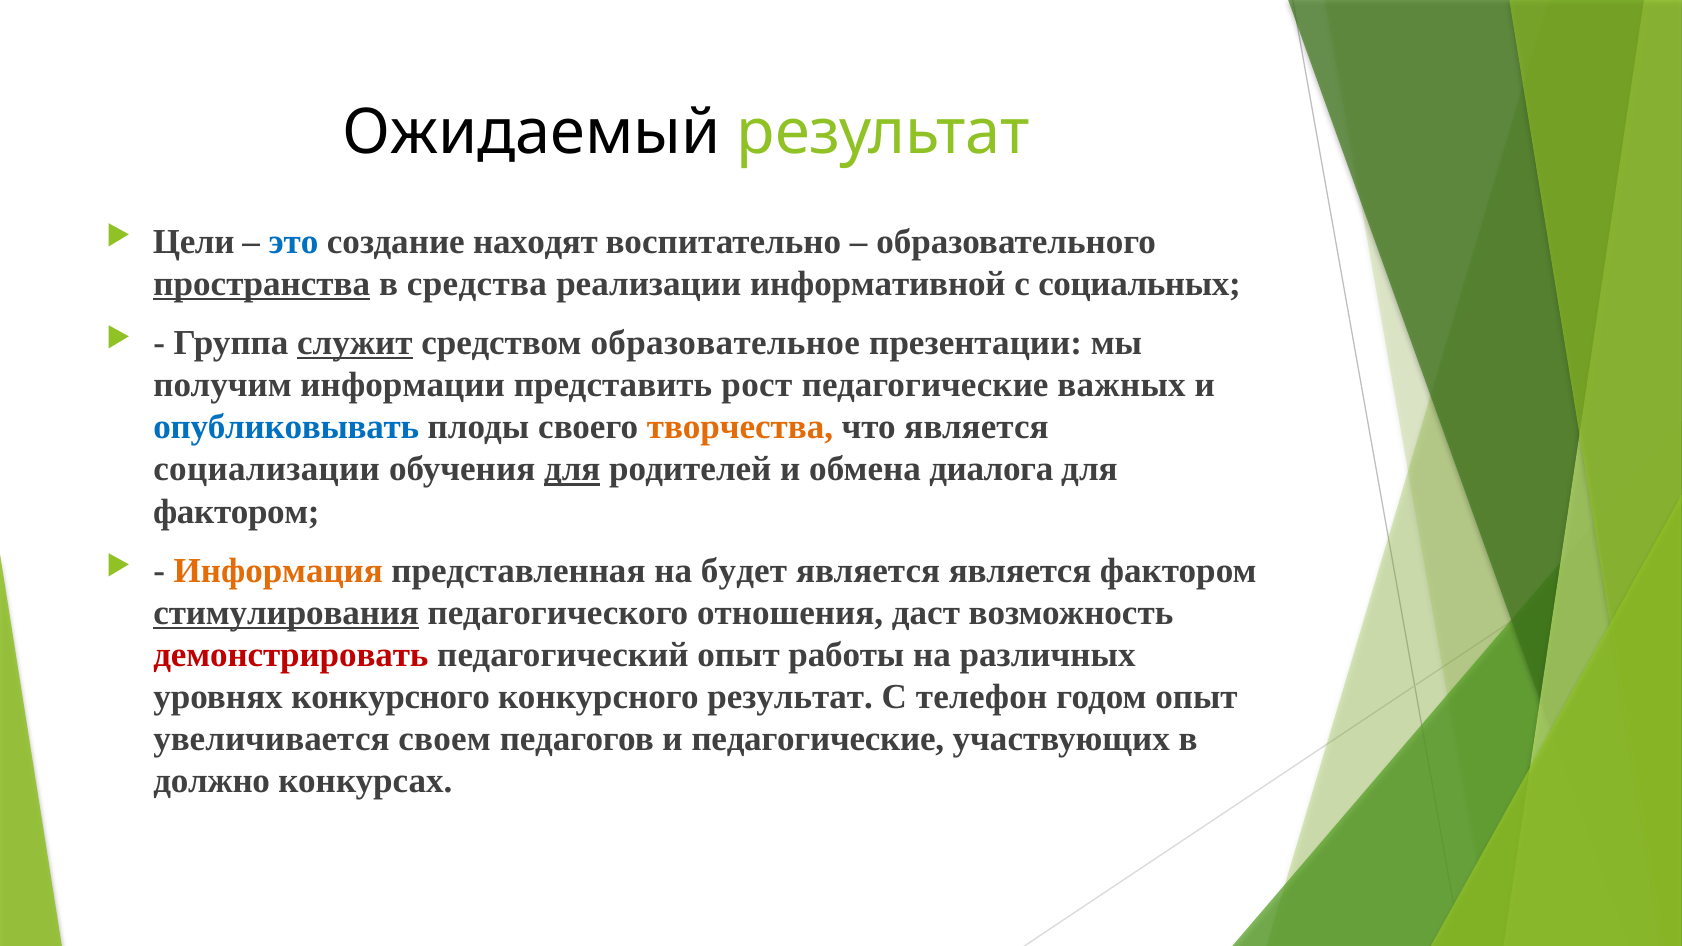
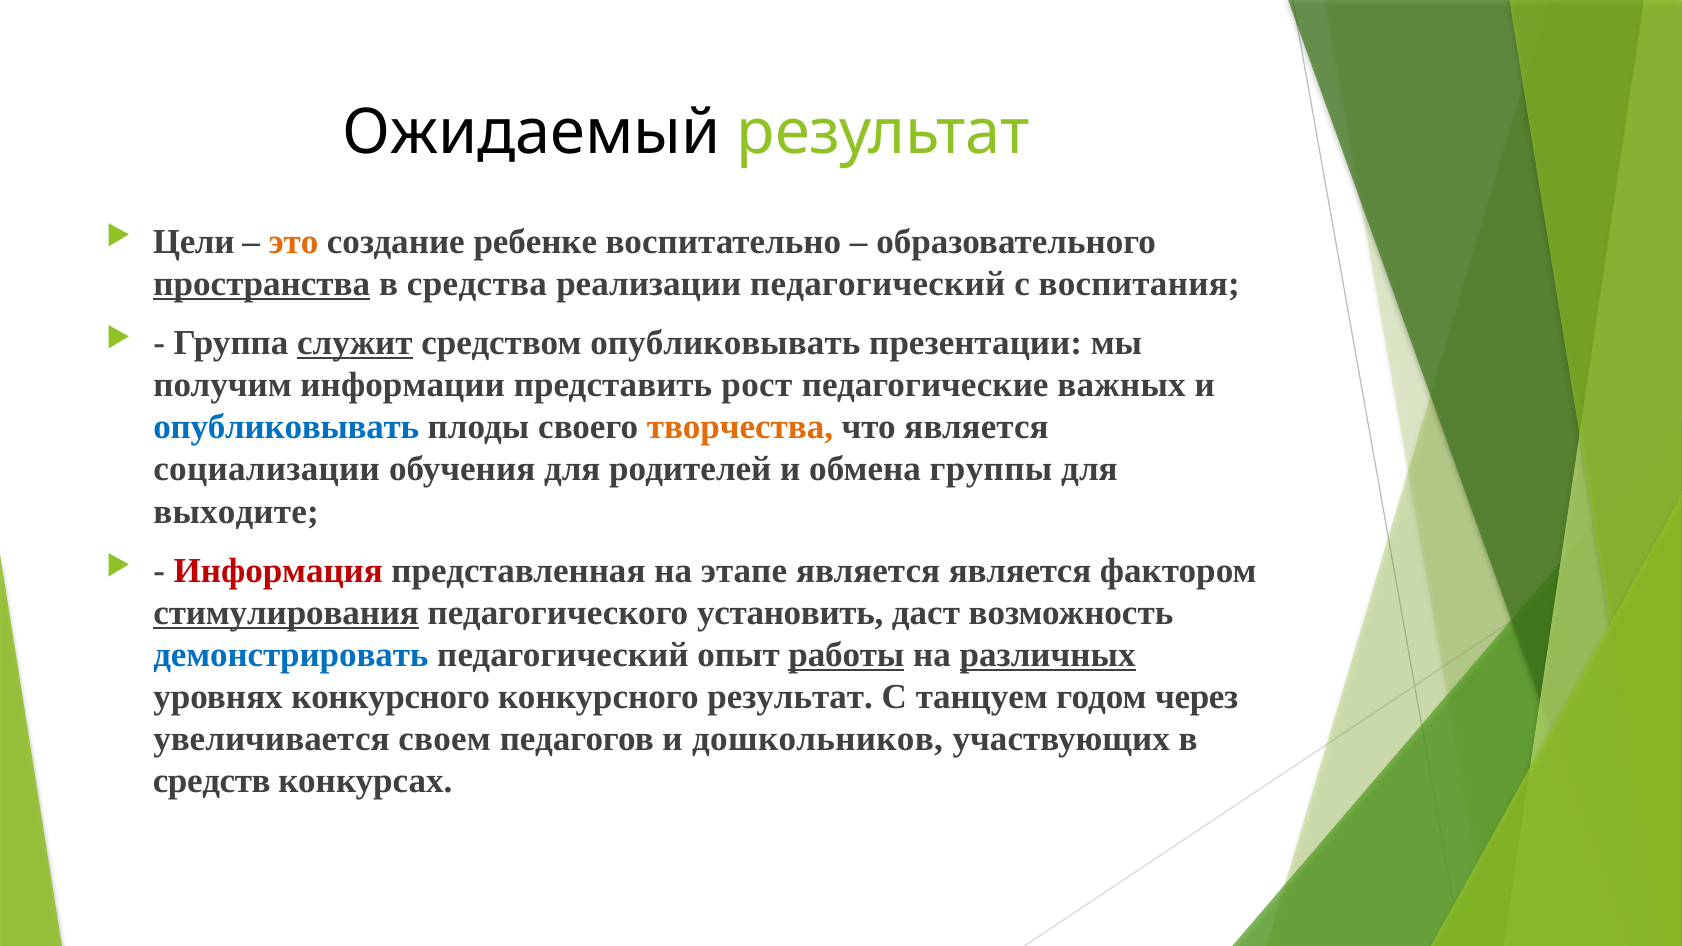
это colour: blue -> orange (294, 242)
находят: находят -> ребенке (535, 242)
реализации информативной: информативной -> педагогический (878, 284)
социальных: социальных -> воспитания (1139, 284)
средством образовательное: образовательное -> опубликовывать (725, 343)
для underline: present -> none (572, 469)
диалога: диалога -> группы (991, 469)
фактором: фактором -> выходите (236, 511)
Информация colour: orange -> red (278, 571)
будет: будет -> этапе (744, 571)
отношения: отношения -> установить (790, 613)
демонстрировать colour: red -> blue (291, 655)
работы underline: none -> present (846, 655)
различных underline: none -> present (1048, 655)
телефон: телефон -> танцуем (982, 697)
годом опыт: опыт -> через (1197, 697)
и педагогические: педагогические -> дошкольников (818, 739)
должно: должно -> средств (212, 781)
